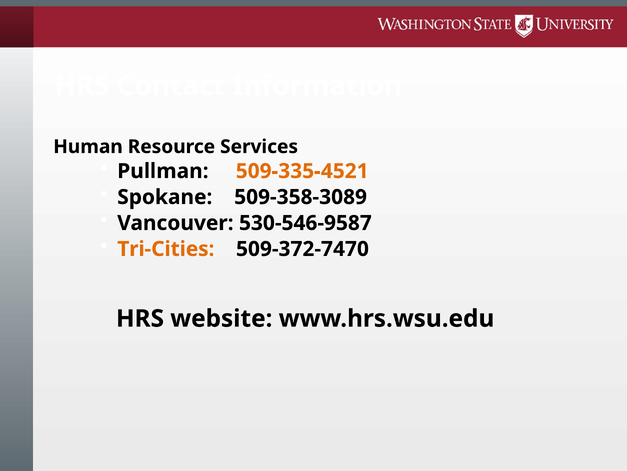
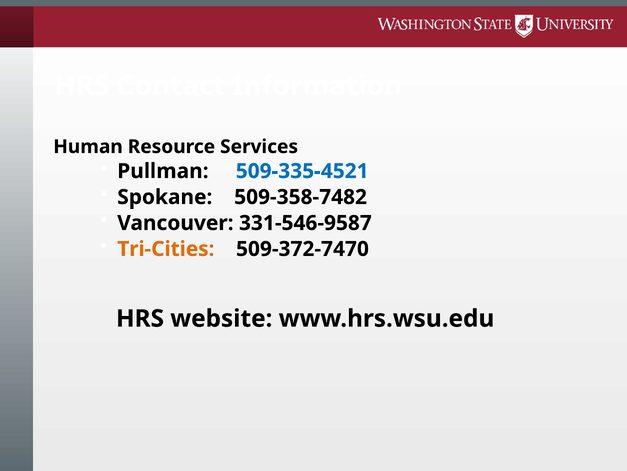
509-335-4521 colour: orange -> blue (302, 171)
509-358-3089: 509-358-3089 -> 509-358-7482 (301, 197)
530-546-9587: 530-546-9587 -> 331-546-9587 (305, 223)
